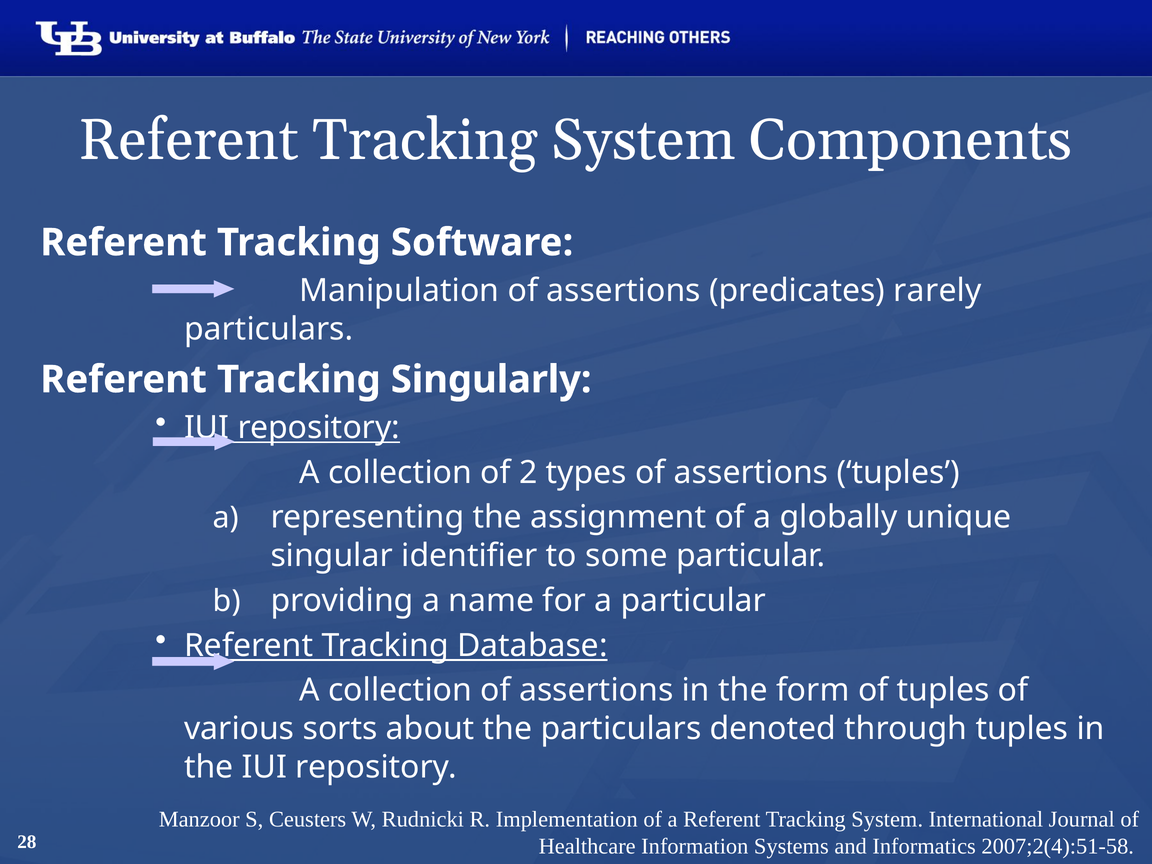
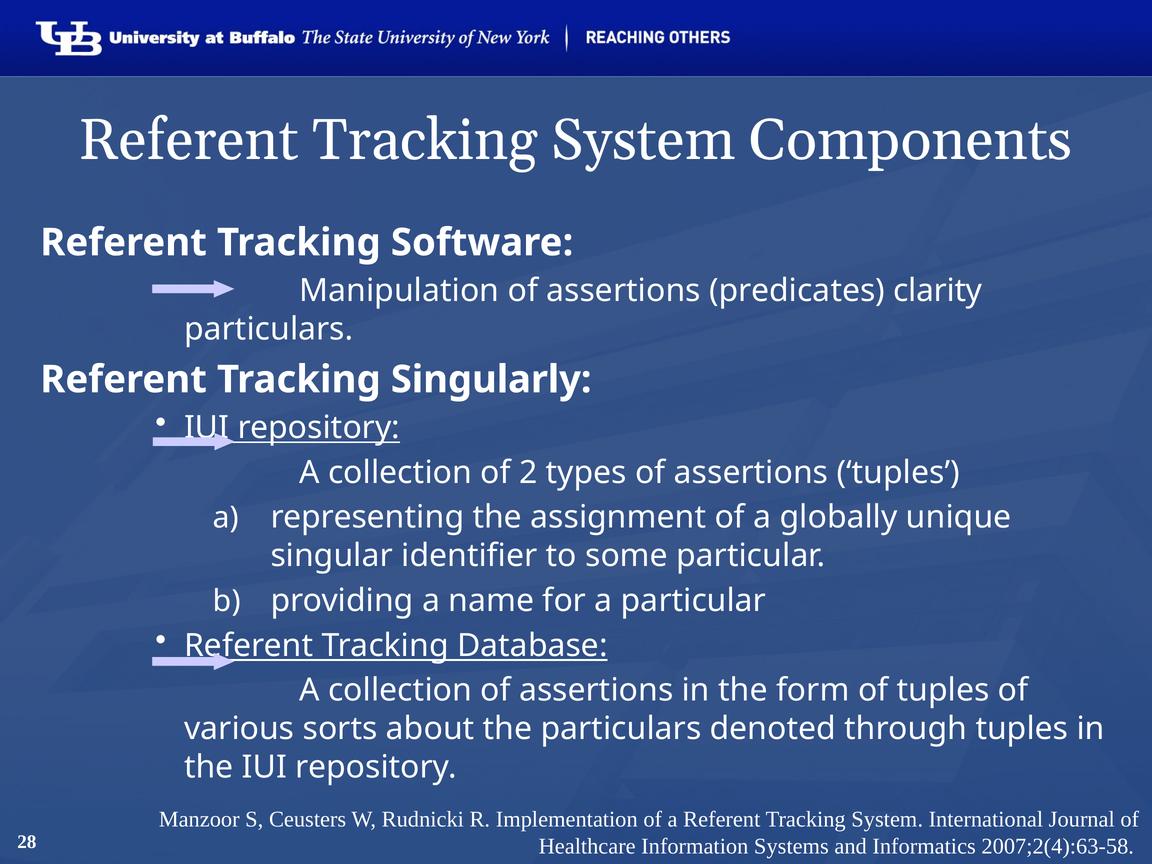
rarely: rarely -> clarity (938, 291)
2007;2(4):51-58: 2007;2(4):51-58 -> 2007;2(4):63-58 (1058, 846)
